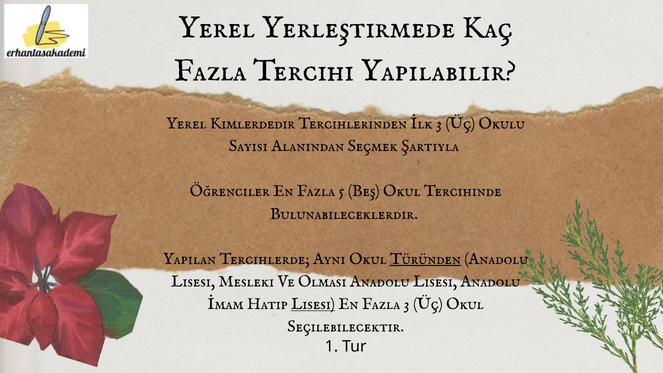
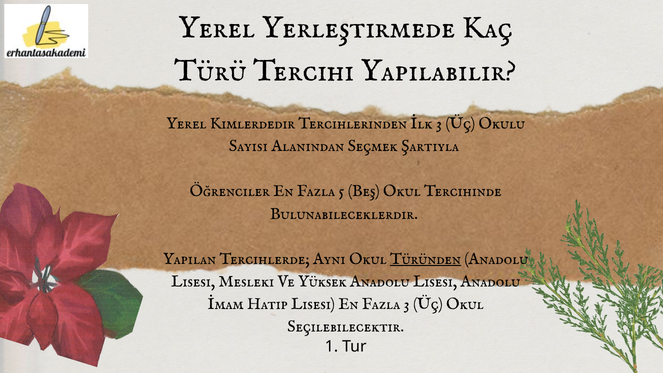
Fazla: Fazla -> Türü (210, 71)
Olması: Olması -> Yüksek (322, 281)
Lisesi underline: present -> none (313, 304)
